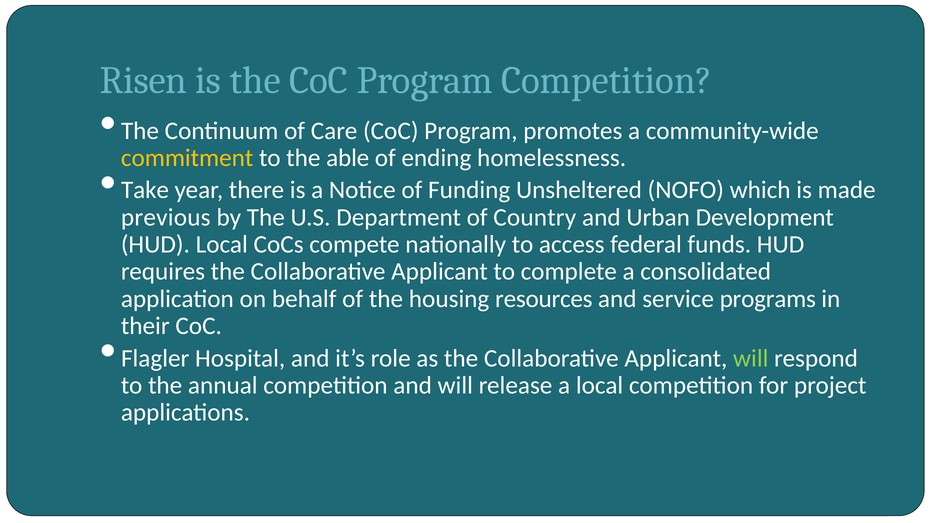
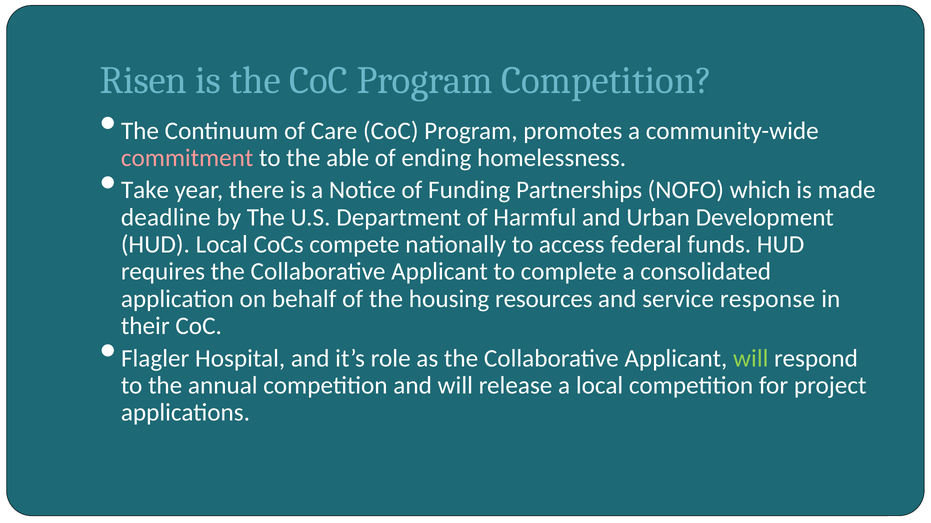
commitment colour: yellow -> pink (187, 158)
Unsheltered: Unsheltered -> Partnerships (579, 190)
previous: previous -> deadline (166, 218)
Country: Country -> Harmful (535, 218)
programs: programs -> response (768, 299)
